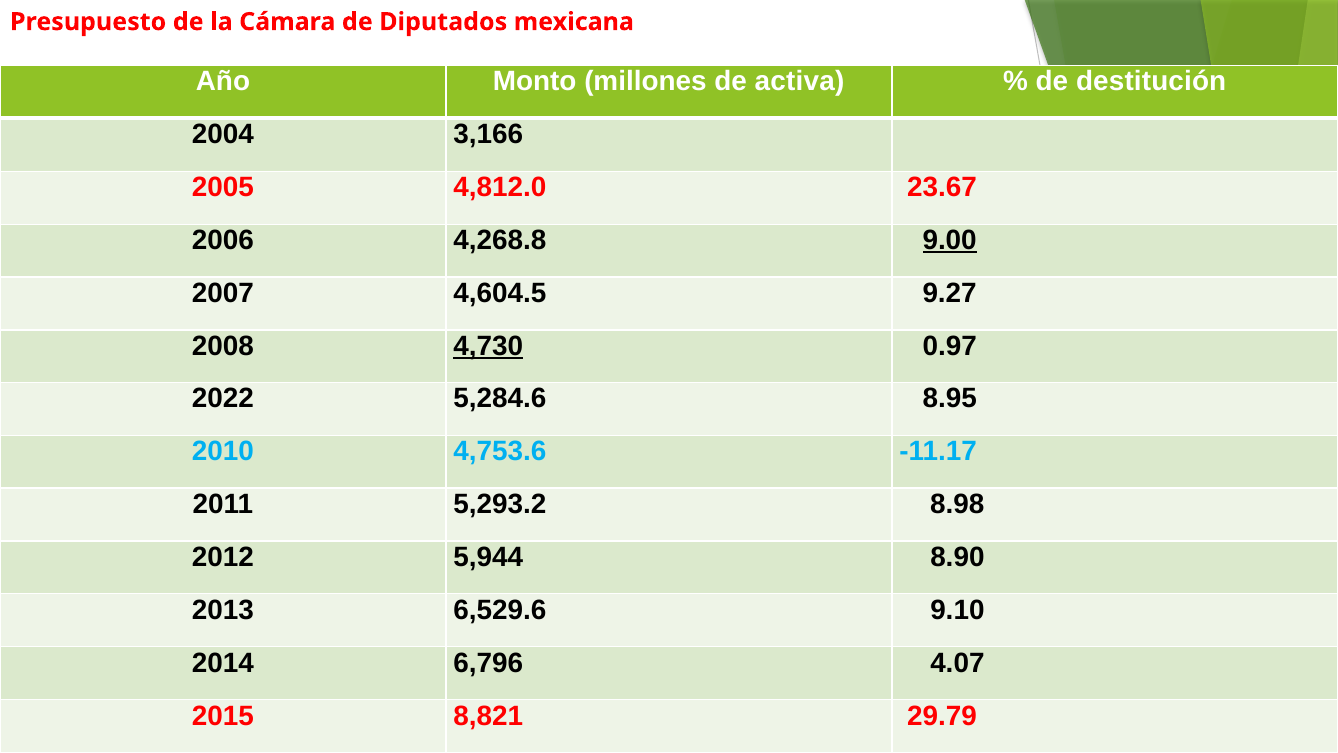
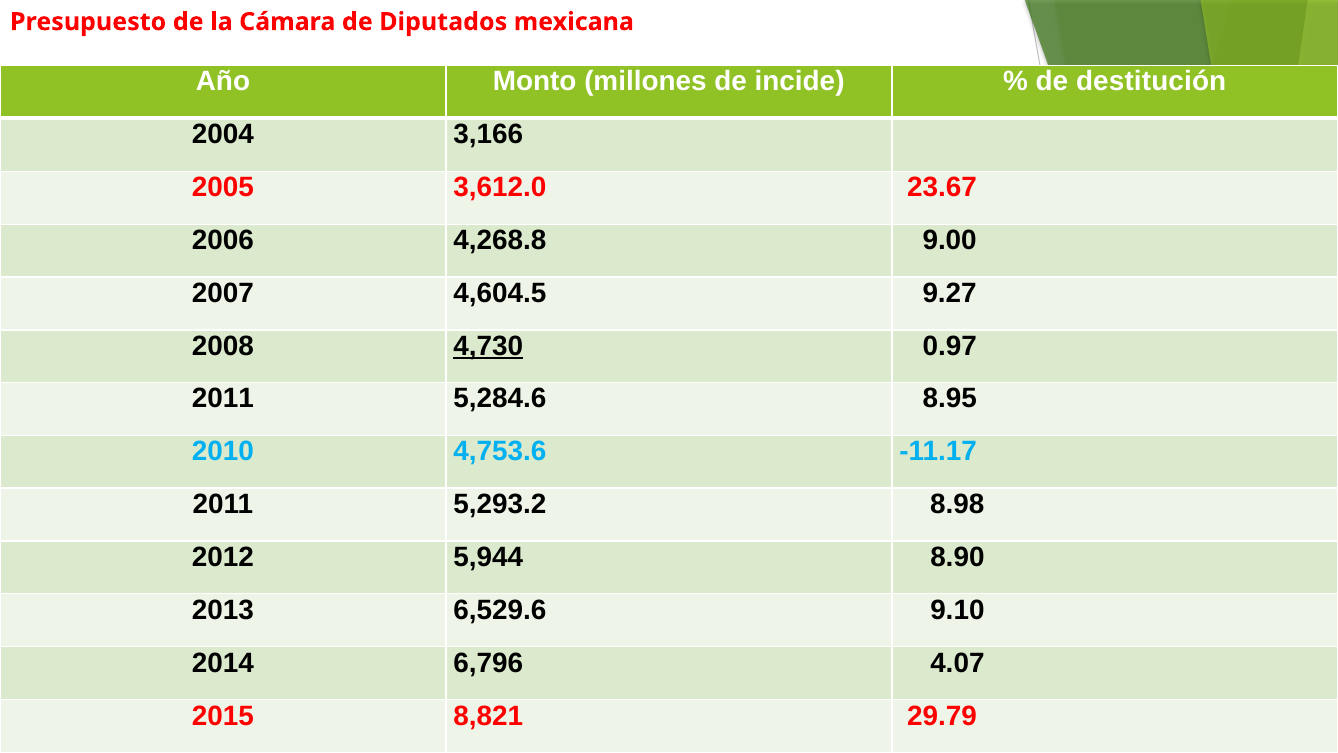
activa: activa -> incide (800, 81)
4,812.0: 4,812.0 -> 3,612.0 (500, 187)
9.00 underline: present -> none (950, 240)
2022: 2022 -> 2011 (223, 398)
